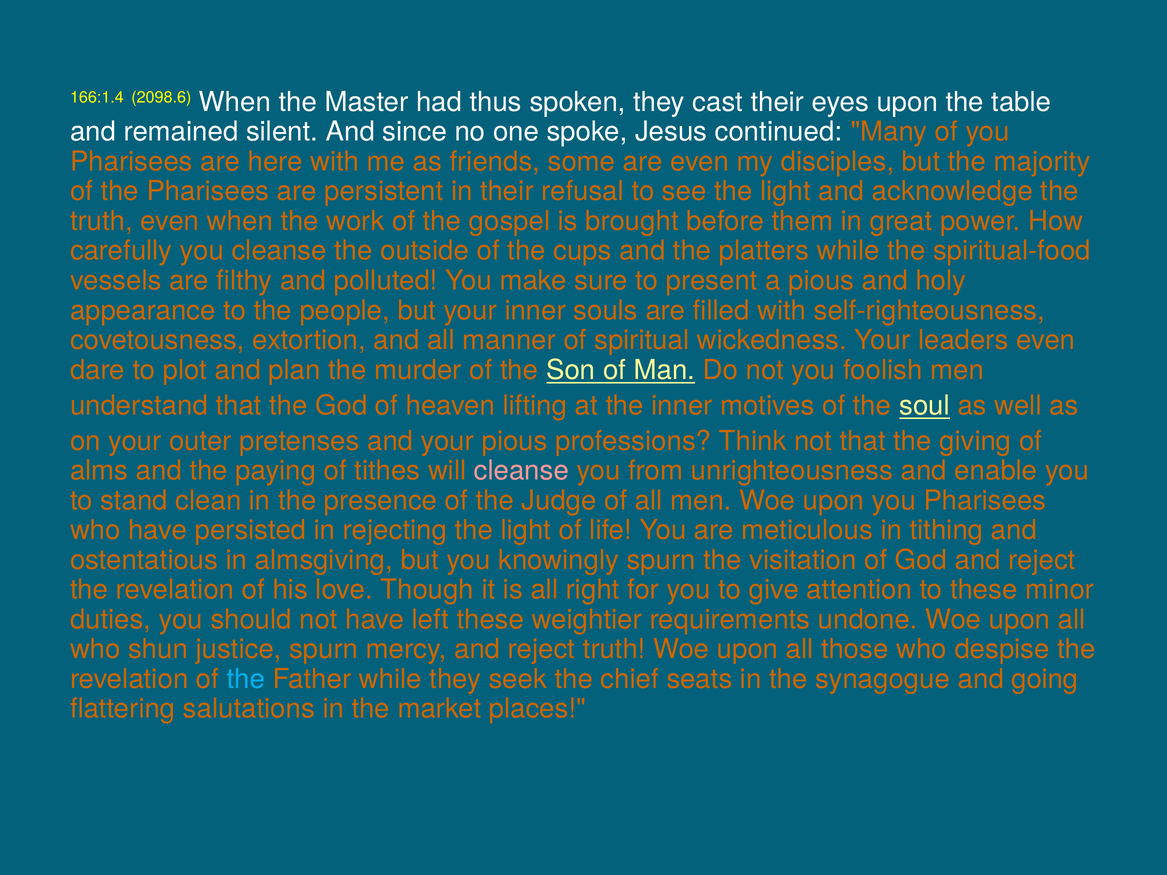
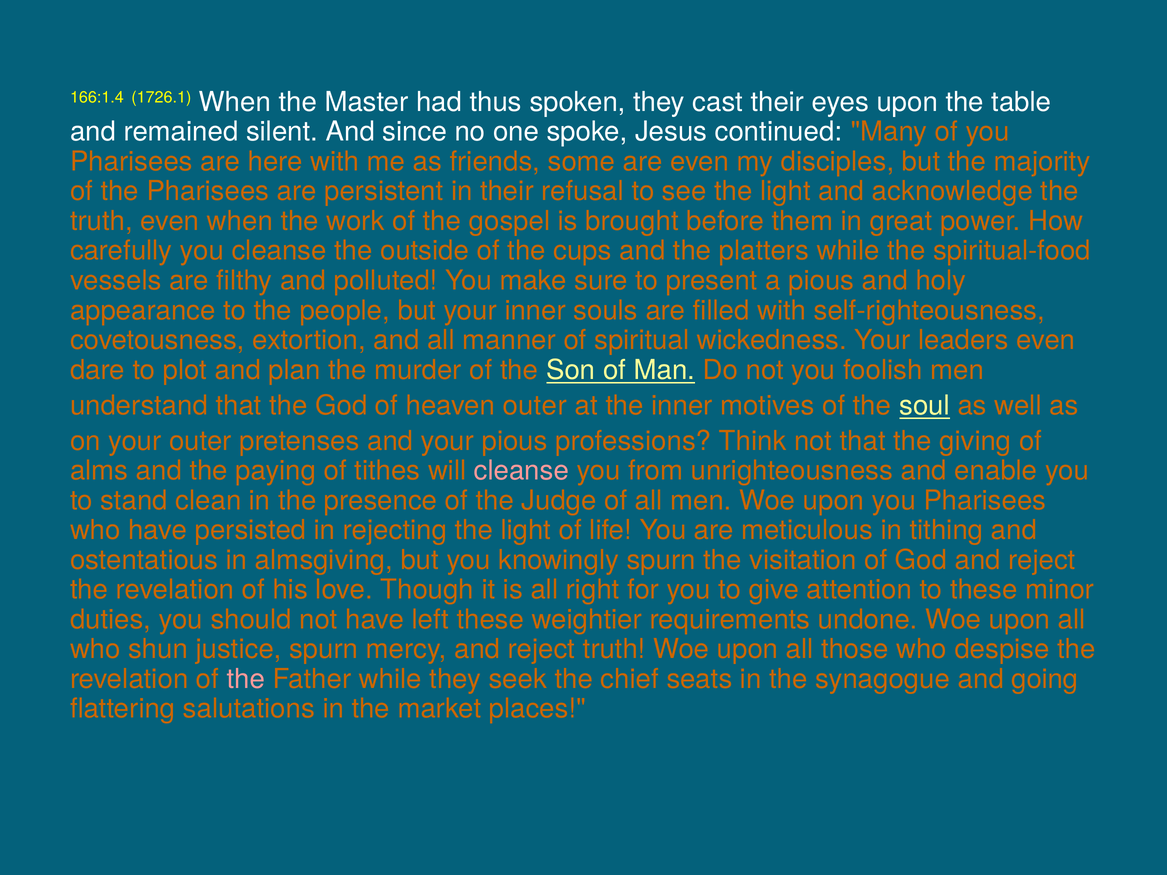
2098.6: 2098.6 -> 1726.1 (161, 98)
heaven lifting: lifting -> outer (535, 406)
the colour: light blue -> pink (246, 679)
